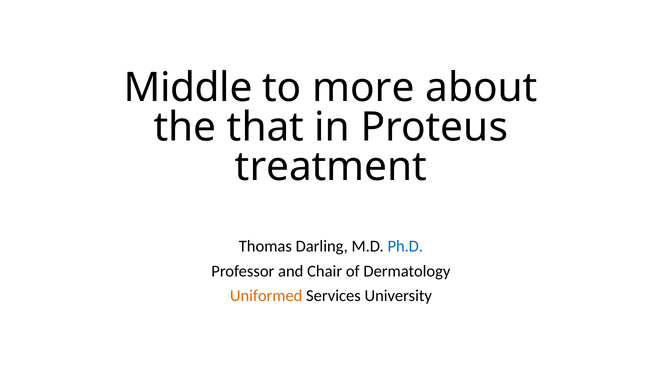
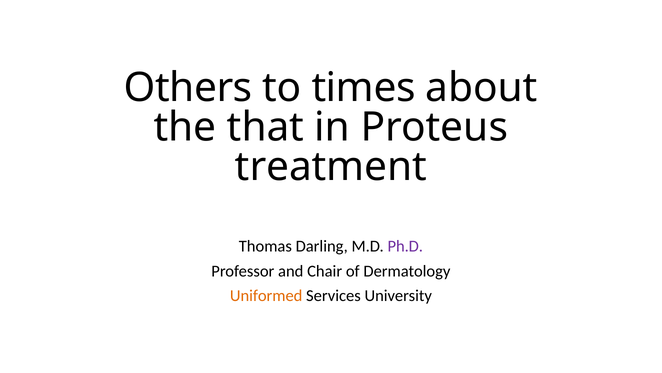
Middle: Middle -> Others (188, 88)
more: more -> times (364, 88)
Ph.D colour: blue -> purple (405, 246)
